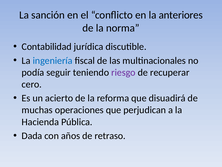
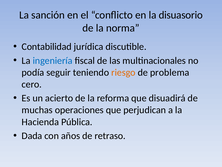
anteriores: anteriores -> disuasorio (181, 15)
riesgo colour: purple -> orange (123, 72)
recuperar: recuperar -> problema (170, 72)
